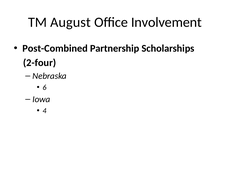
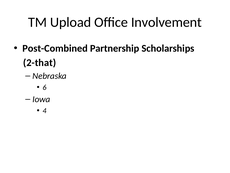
August: August -> Upload (71, 22)
2-four: 2-four -> 2-that (40, 63)
